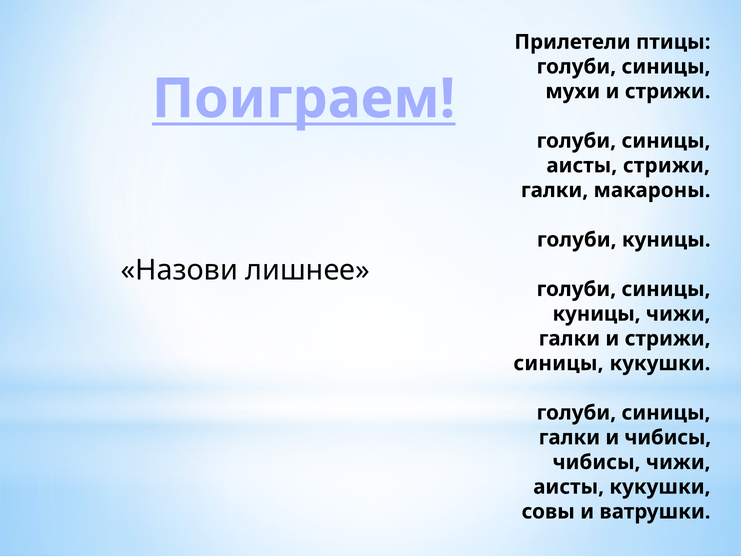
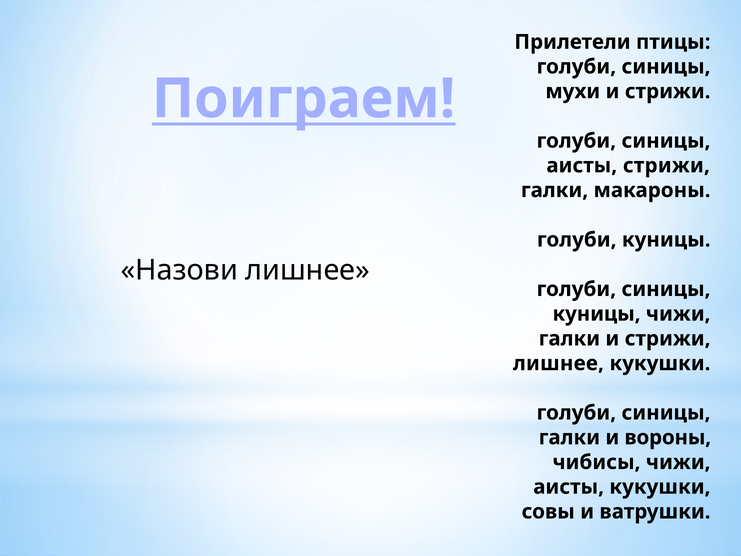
синицы: синицы -> лишнее (558, 363)
и чибисы: чибисы -> вороны (668, 437)
